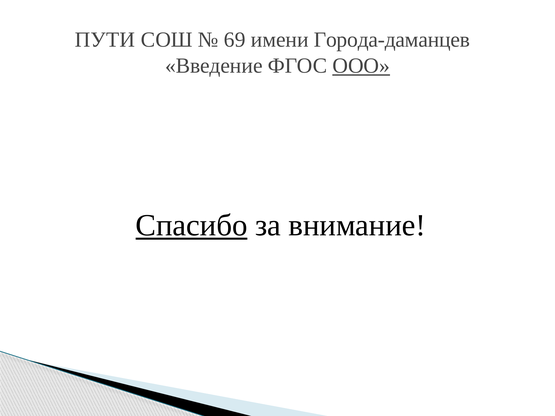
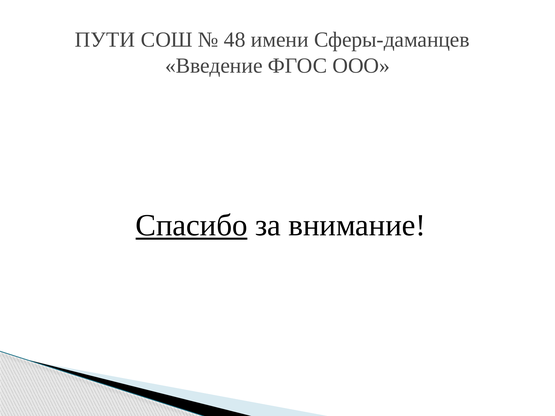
69: 69 -> 48 (235, 40)
Города-даманцев: Города-даманцев -> Сферы-даманцев (392, 40)
ООО underline: present -> none (361, 66)
